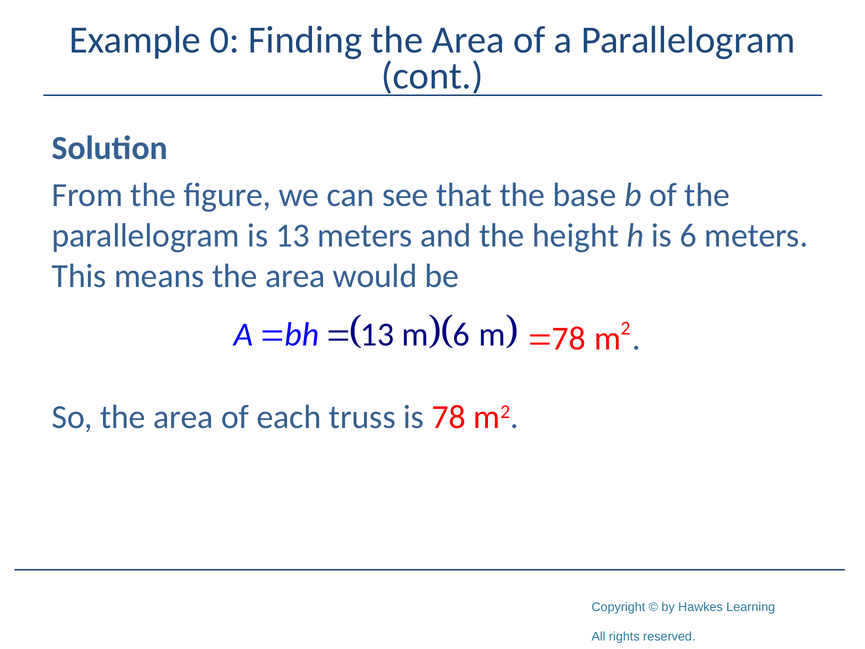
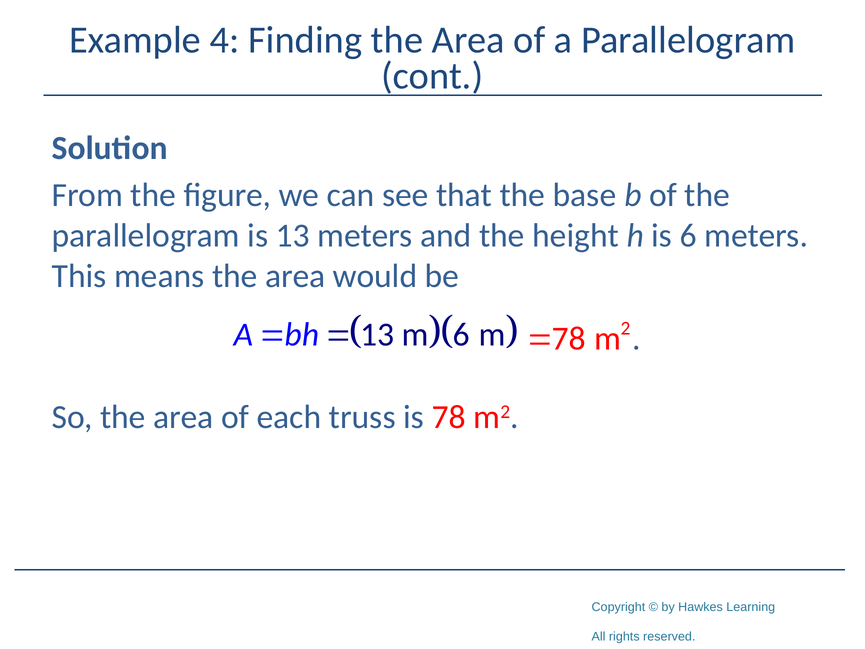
0: 0 -> 4 (225, 40)
